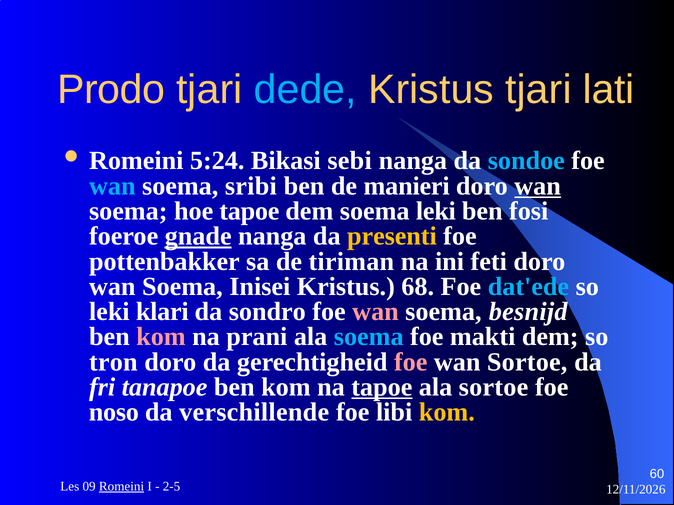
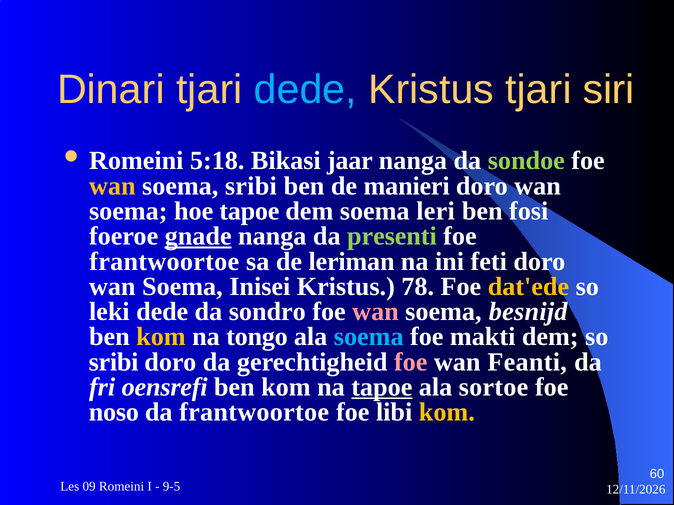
Prodo: Prodo -> Dinari (111, 90)
lati: lati -> siri (609, 90)
5:24: 5:24 -> 5:18 (217, 161)
sebi: sebi -> jaar (350, 161)
sondoe colour: light blue -> light green (526, 161)
wan colour: light blue -> yellow (112, 186)
wan underline: present -> none (538, 186)
soema leki: leki -> leri (436, 211)
presenti colour: yellow -> light green (392, 236)
pottenbakker: pottenbakker -> frantwoortoe (164, 262)
tiriman: tiriman -> leriman (352, 262)
68: 68 -> 78 (418, 287)
dat'ede colour: light blue -> yellow (528, 287)
leki klari: klari -> dede (162, 312)
kom colour: pink -> yellow (161, 337)
prani: prani -> tongo (257, 337)
tron: tron -> sribi (114, 362)
wan Sortoe: Sortoe -> Feanti (527, 362)
tanapoe: tanapoe -> oensrefi (165, 388)
da verschillende: verschillende -> frantwoortoe (254, 413)
Romeini underline: present -> none (122, 487)
2-5: 2-5 -> 9-5 (171, 487)
